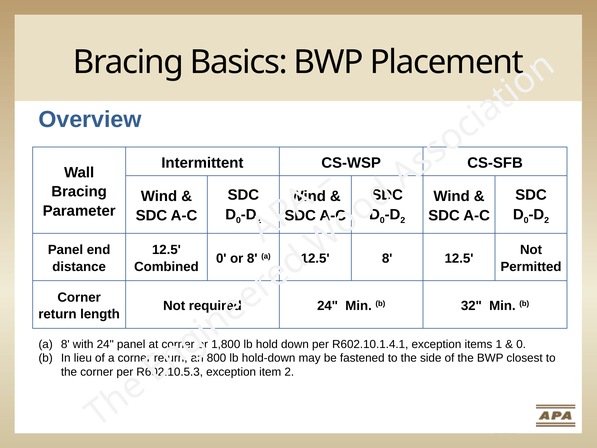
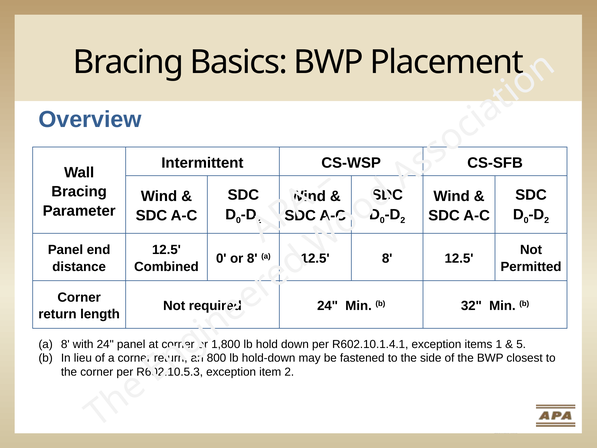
0: 0 -> 5 (521, 344)
